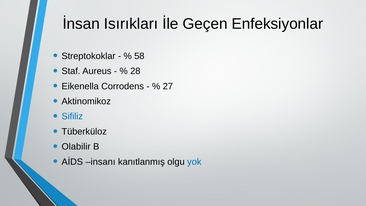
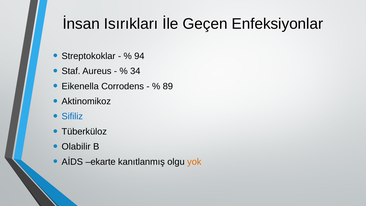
58: 58 -> 94 (139, 56)
28: 28 -> 34 (135, 71)
27: 27 -> 89 (168, 86)
insanı: insanı -> ekarte (101, 162)
yok colour: blue -> orange (194, 162)
